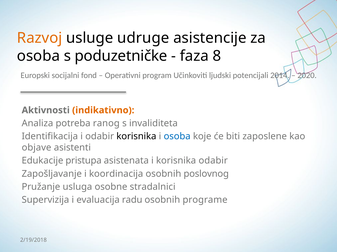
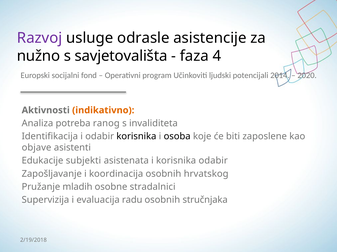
Razvoj colour: orange -> purple (40, 38)
udruge: udruge -> odrasle (143, 38)
osoba: osoba -> nužno (39, 56)
poduzetničke: poduzetničke -> savjetovališta (121, 56)
8: 8 -> 4 (217, 56)
osoba colour: blue -> black (177, 137)
pristupa: pristupa -> subjekti (83, 161)
poslovnog: poslovnog -> hrvatskog (206, 174)
usluga: usluga -> mladih (77, 187)
programe: programe -> stručnjaka (205, 200)
